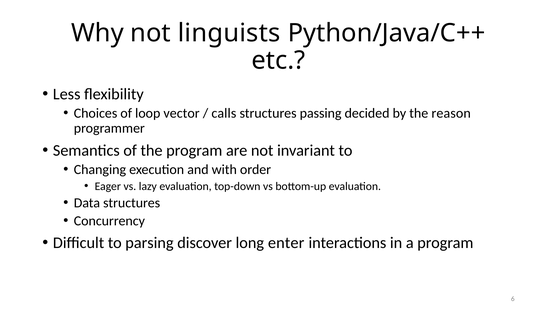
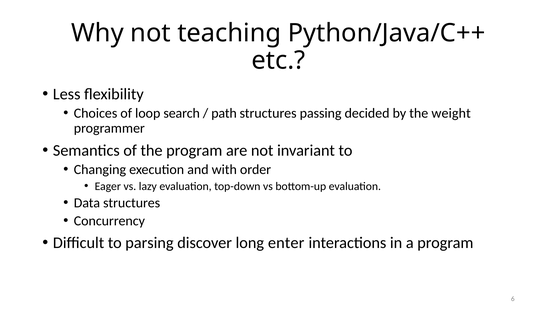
linguists: linguists -> teaching (229, 33)
vector: vector -> search (182, 113)
calls: calls -> path (224, 113)
reason: reason -> weight (451, 113)
